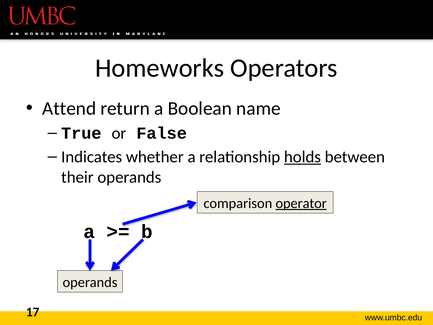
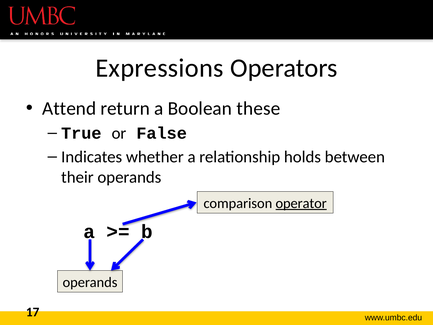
Homeworks: Homeworks -> Expressions (160, 68)
name: name -> these (258, 108)
holds underline: present -> none (302, 157)
